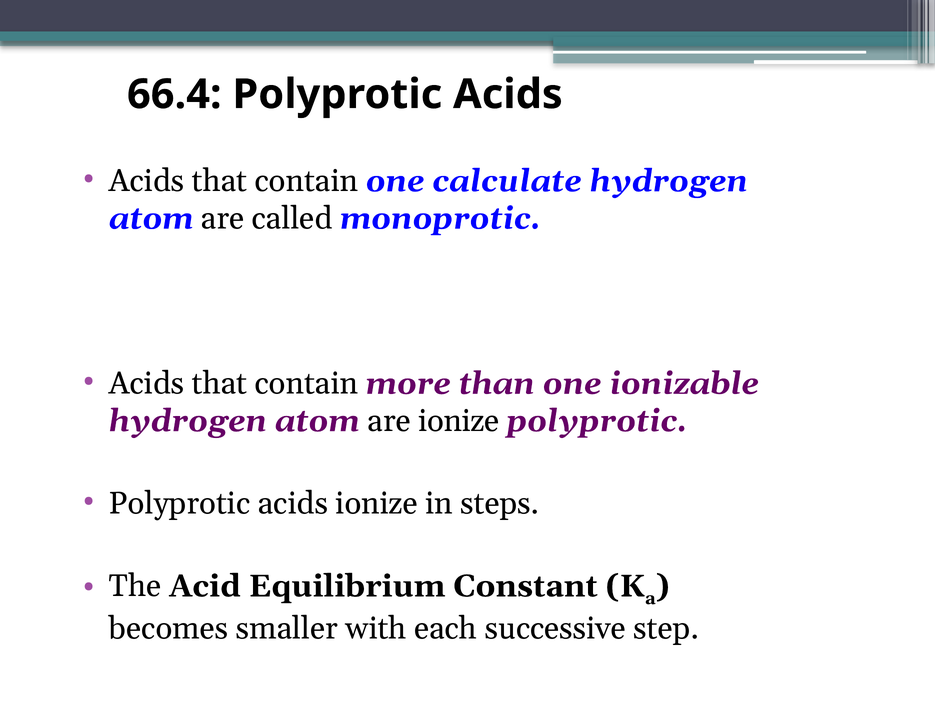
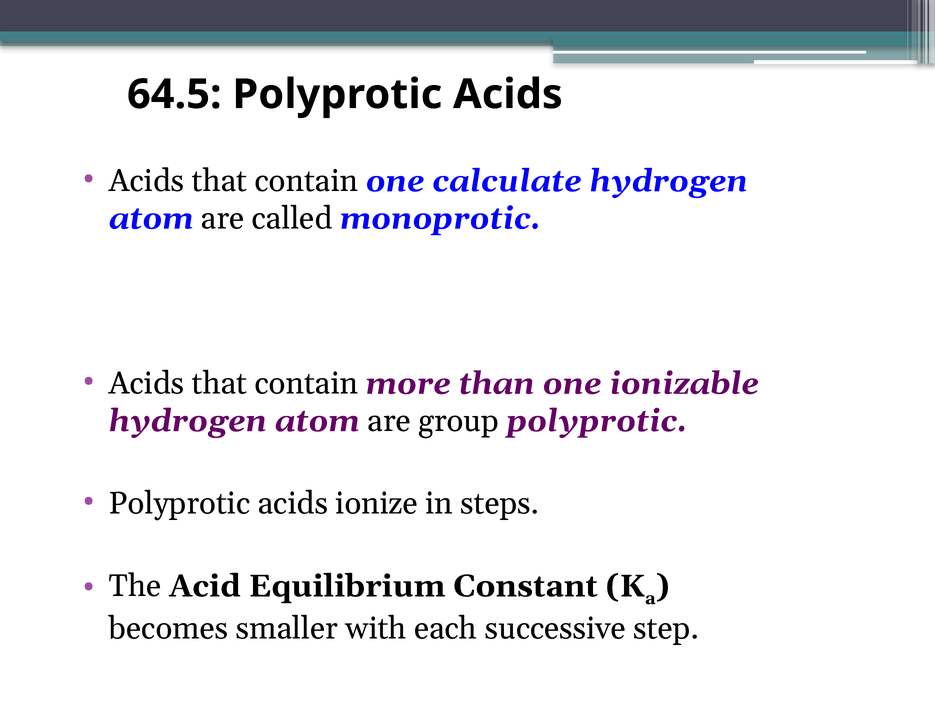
66.4: 66.4 -> 64.5 (174, 94)
are ionize: ionize -> group (459, 421)
